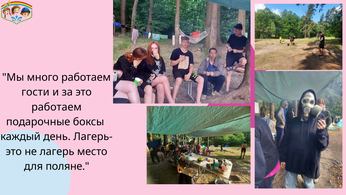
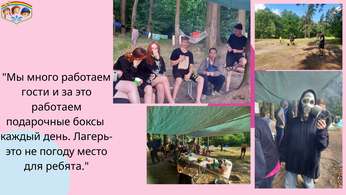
лагерь: лагерь -> погоду (57, 151)
поляне: поляне -> ребята (67, 166)
